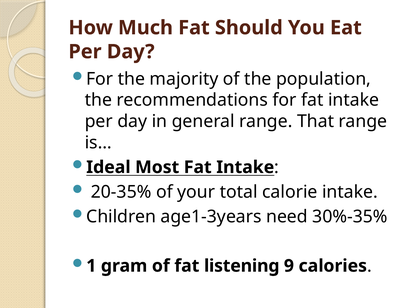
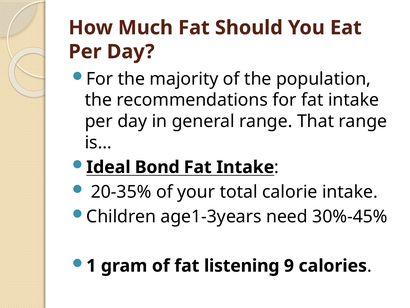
Most: Most -> Bond (157, 167)
30%-35%: 30%-35% -> 30%-45% (350, 216)
